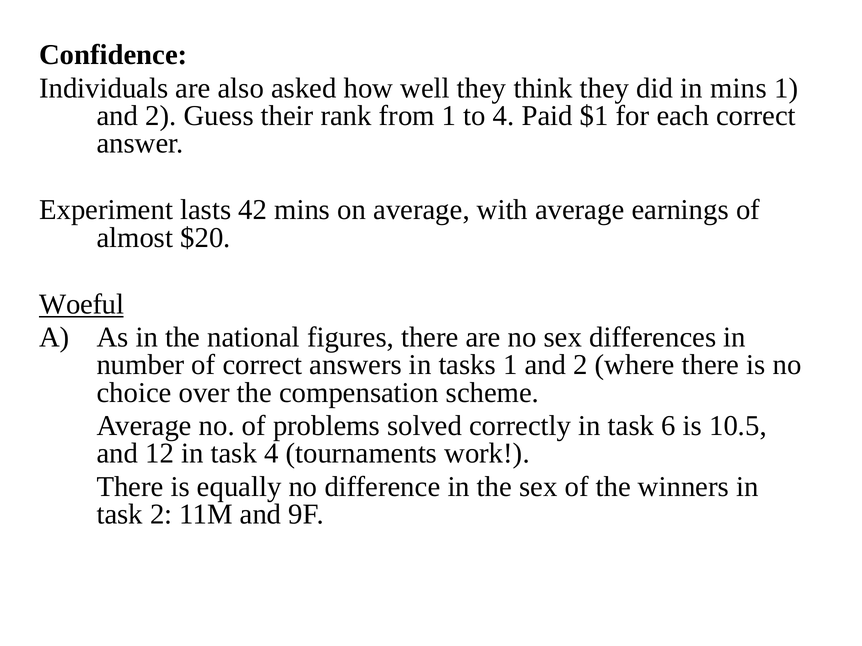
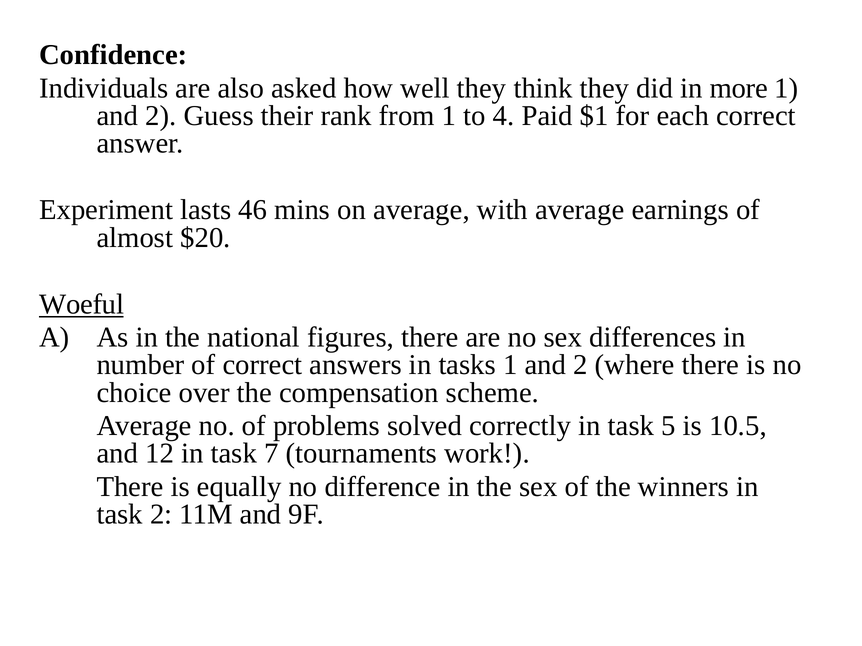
in mins: mins -> more (739, 88)
42: 42 -> 46 (253, 210)
6: 6 -> 5 (668, 426)
task 4: 4 -> 7 (271, 454)
